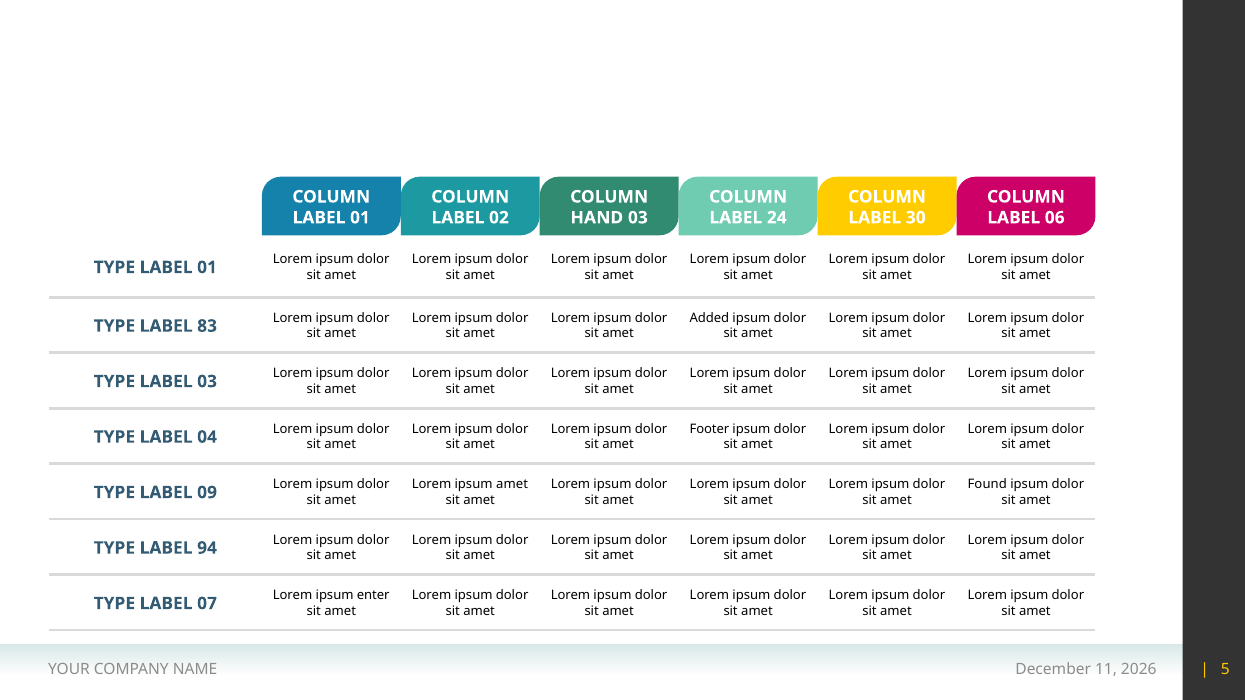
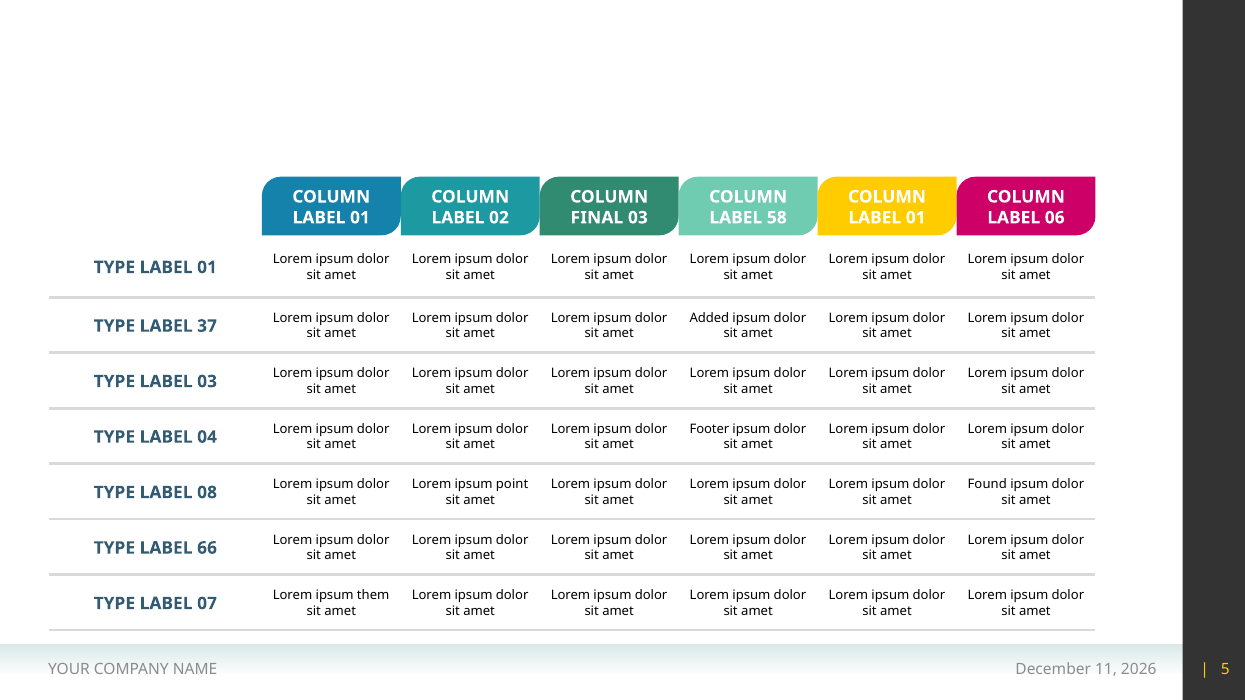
HAND: HAND -> FINAL (597, 218)
24: 24 -> 58 (777, 218)
30: 30 -> 01 (916, 218)
83: 83 -> 37 (207, 326)
ipsum amet: amet -> point (512, 485)
09: 09 -> 08 (207, 493)
94: 94 -> 66 (207, 548)
enter: enter -> them (373, 596)
